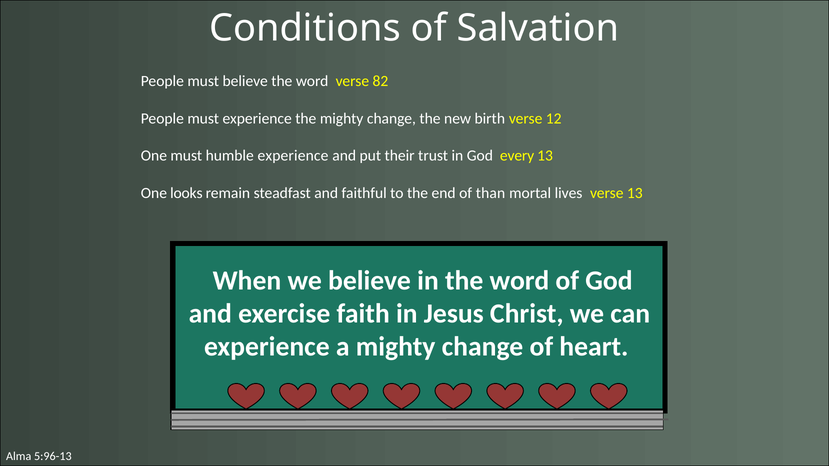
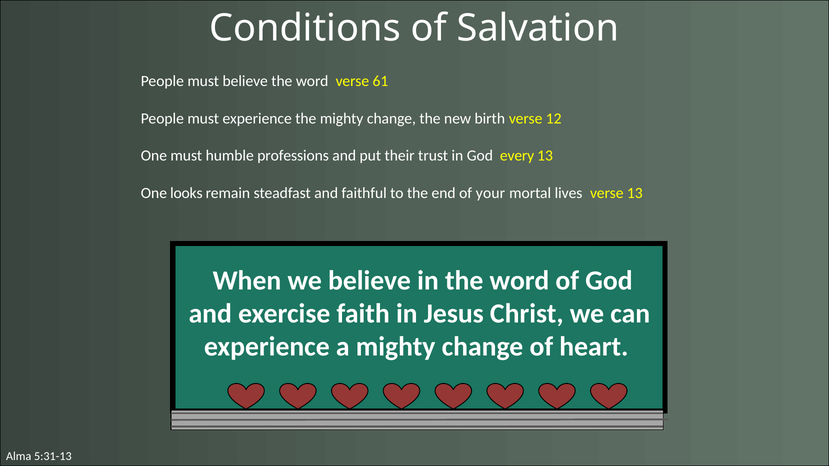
82: 82 -> 61 (380, 81)
humble experience: experience -> professions (293, 156)
than: than -> your (490, 193)
5:96-13: 5:96-13 -> 5:31-13 (53, 457)
